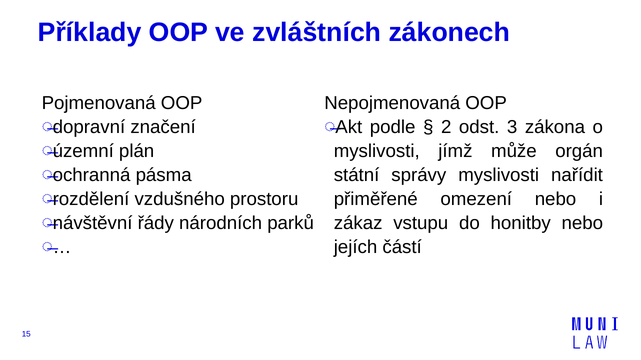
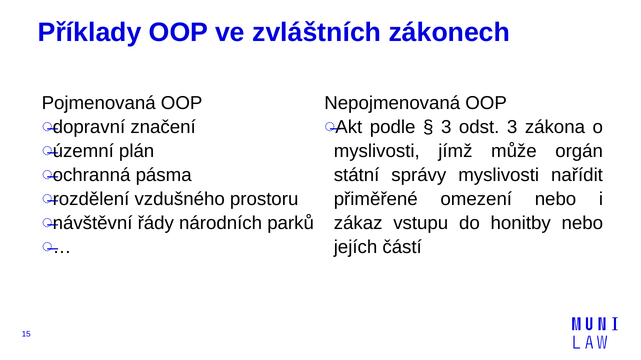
2: 2 -> 3 (446, 127)
